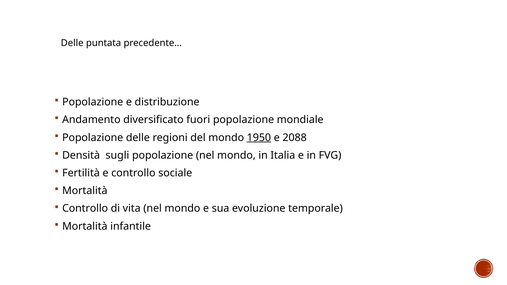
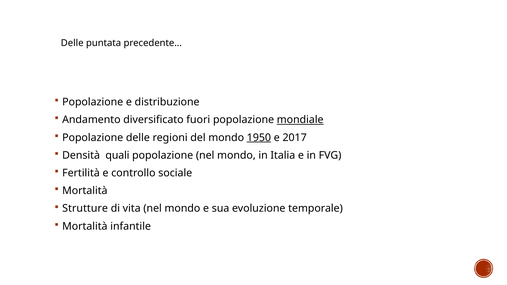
mondiale underline: none -> present (300, 120)
2088: 2088 -> 2017 (295, 138)
sugli: sugli -> quali (117, 155)
Controllo: Controllo -> Strutture (85, 209)
